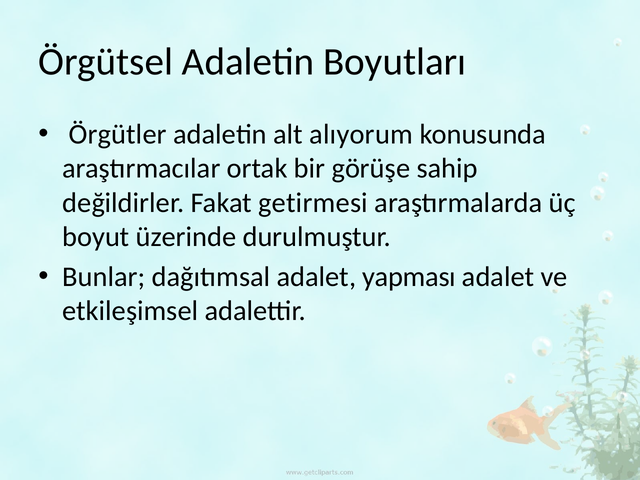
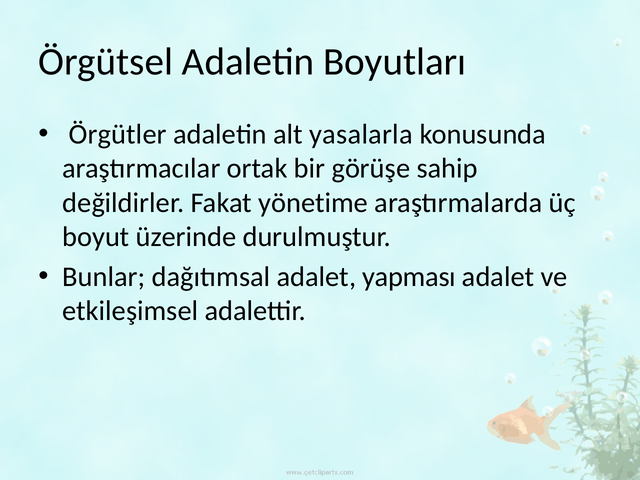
alıyorum: alıyorum -> yasalarla (361, 134)
getirmesi: getirmesi -> yönetime (313, 203)
